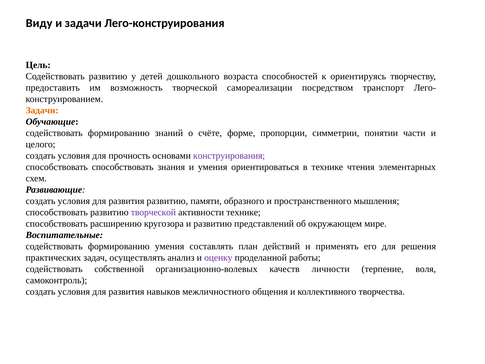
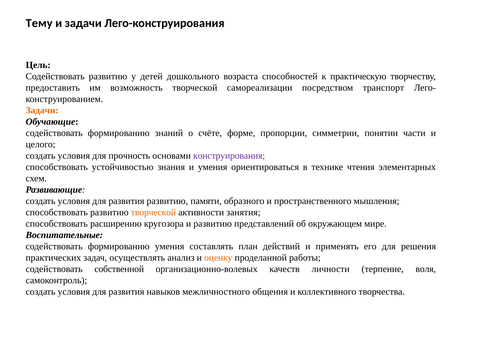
Виду: Виду -> Тему (39, 23)
ориентируясь: ориентируясь -> практическую (358, 76)
способствовать способствовать: способствовать -> устойчивостью (123, 167)
творческой colour: purple -> orange (153, 212)
активности технике: технике -> занятия (243, 212)
оценку colour: purple -> orange (218, 258)
